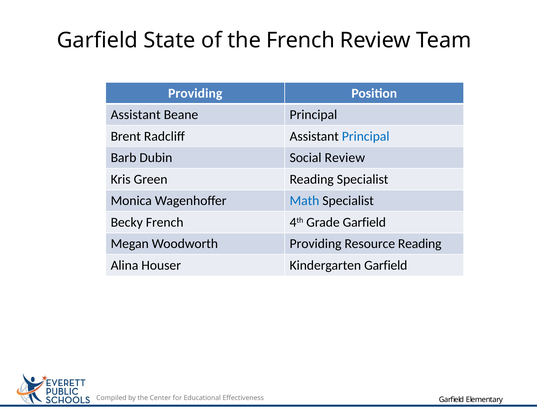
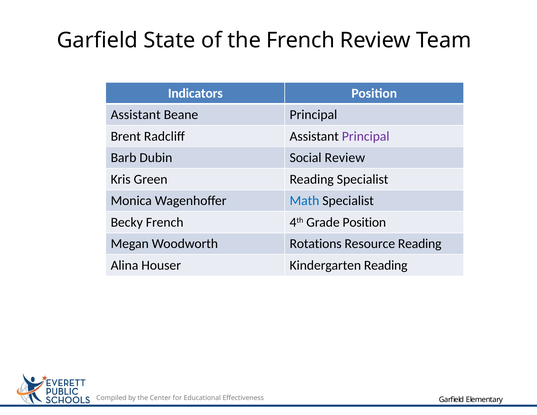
Providing: Providing -> Indicators (195, 93)
Principal colour: blue -> purple (366, 136)
Grade Garfield: Garfield -> Position (364, 222)
Woodworth Providing: Providing -> Rotations (316, 244)
Kindergarten Garfield: Garfield -> Reading (386, 265)
